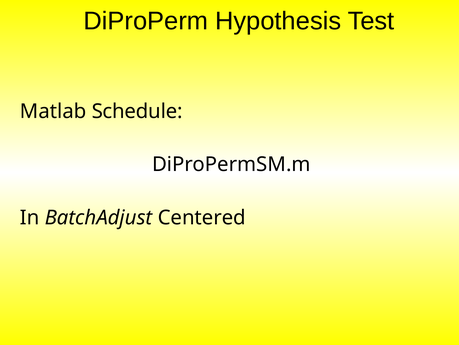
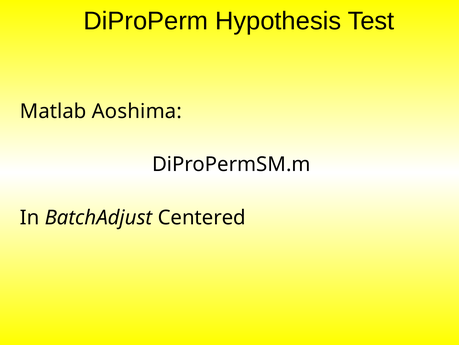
Schedule: Schedule -> Aoshima (137, 111)
